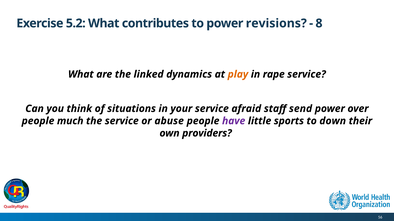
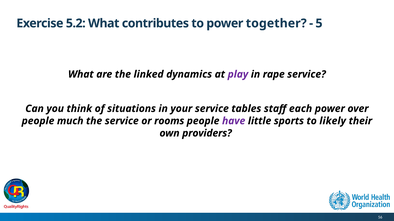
revisions: revisions -> together (276, 23)
8: 8 -> 5 (319, 23)
play colour: orange -> purple (238, 74)
afraid: afraid -> tables (246, 109)
send: send -> each (301, 109)
abuse: abuse -> rooms (169, 121)
down: down -> likely (333, 121)
